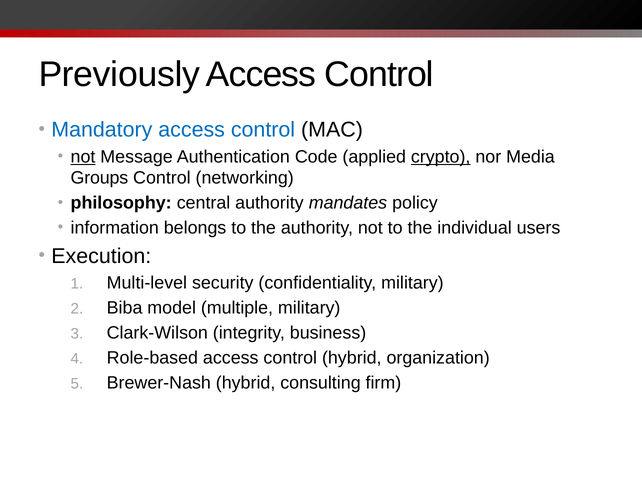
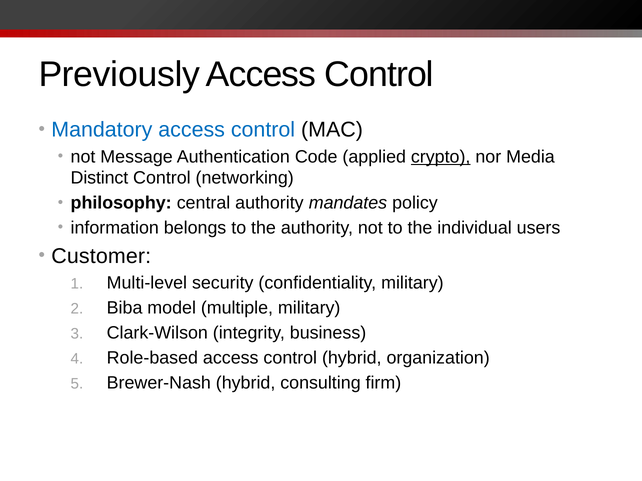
not underline: present -> none (83, 157)
Groups: Groups -> Distinct (99, 178)
Execution: Execution -> Customer (101, 256)
